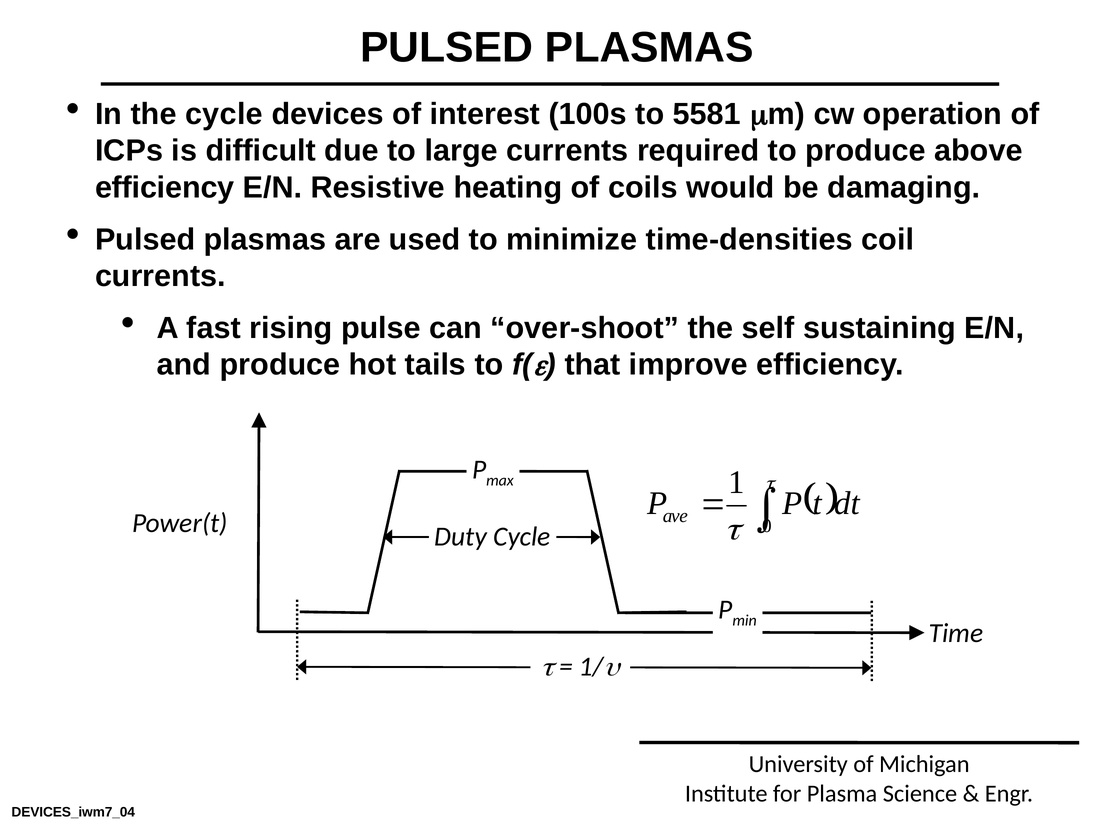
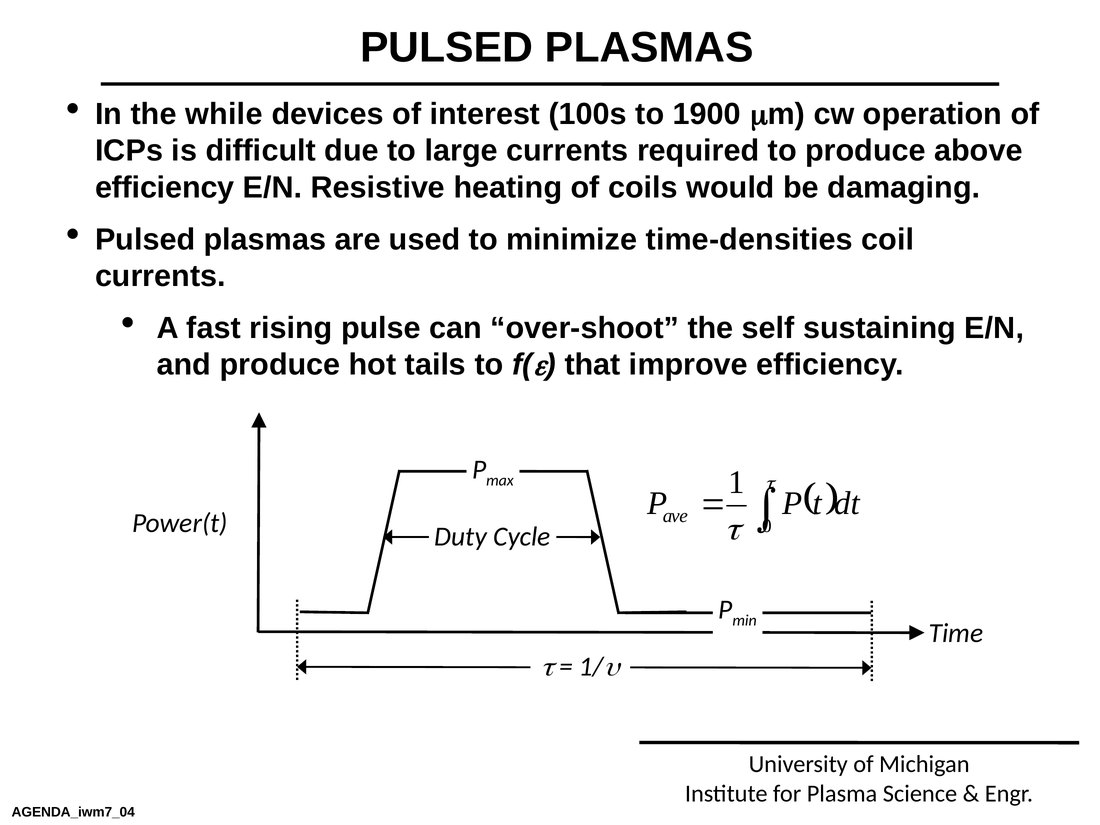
the cycle: cycle -> while (224, 114)
5581: 5581 -> 1900 (707, 114)
DEVICES_iwm7_04: DEVICES_iwm7_04 -> AGENDA_iwm7_04 (73, 812)
